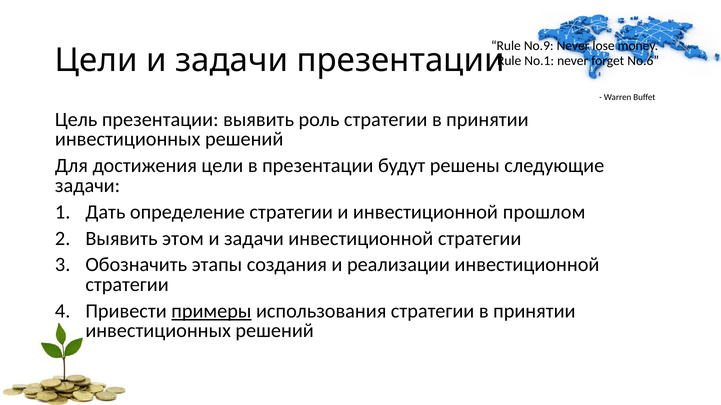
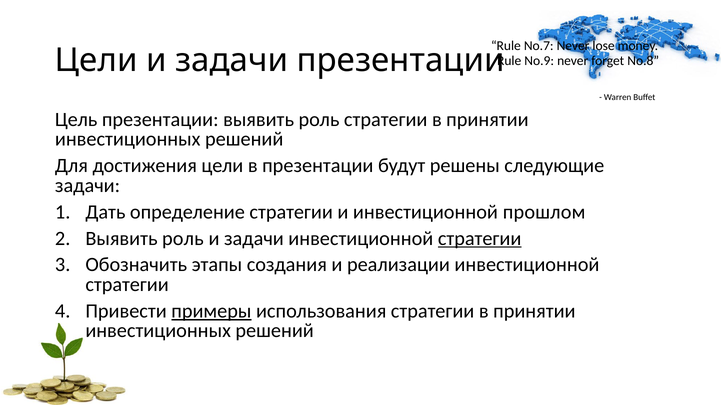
No.9: No.9 -> No.7 (539, 46)
No.1: No.1 -> No.9 (539, 61)
No.6: No.6 -> No.8 (643, 61)
этом: этом -> роль (183, 239)
стратегии underline: none -> present (480, 239)
